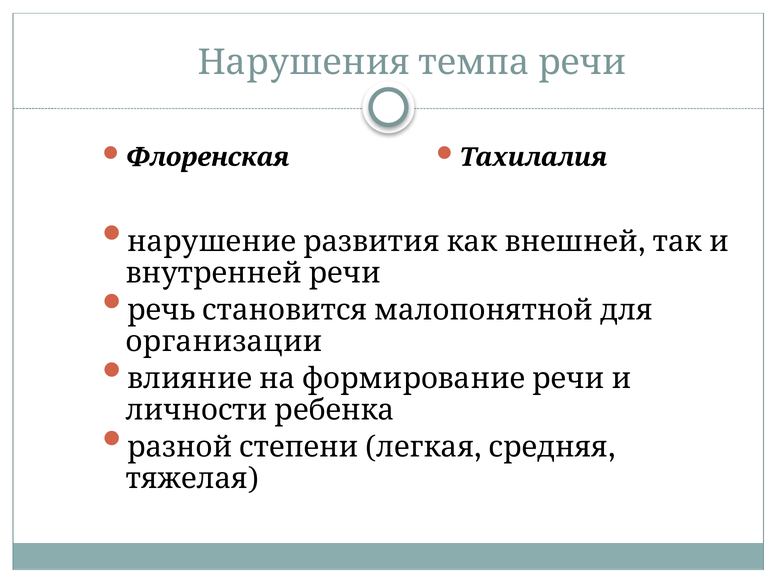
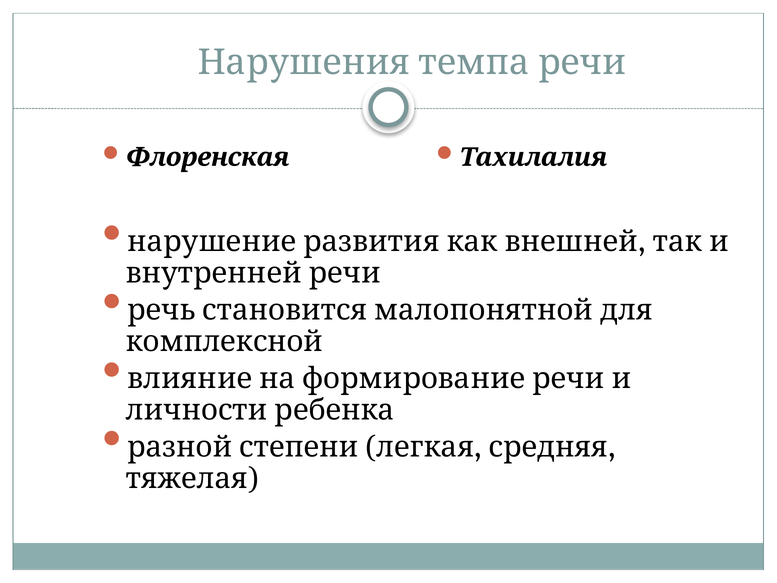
организации: организации -> комплексной (224, 341)
